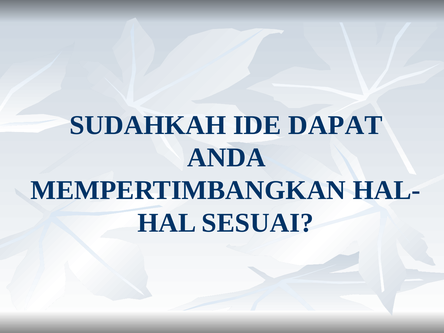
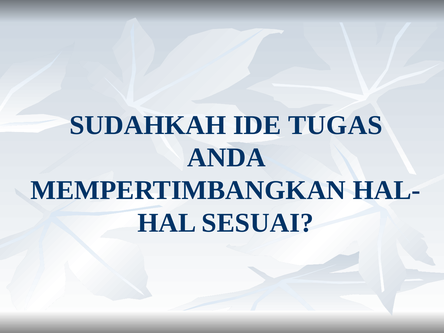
DAPAT: DAPAT -> TUGAS (335, 125)
